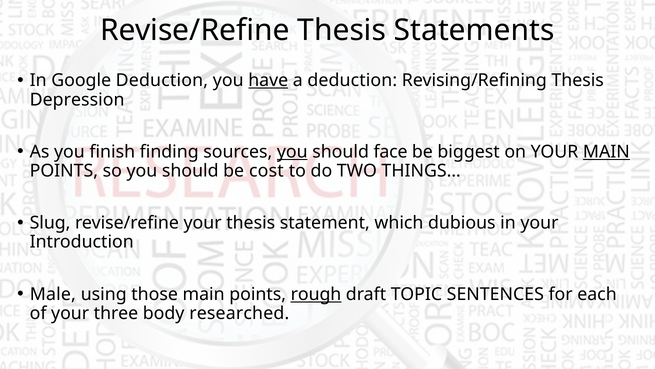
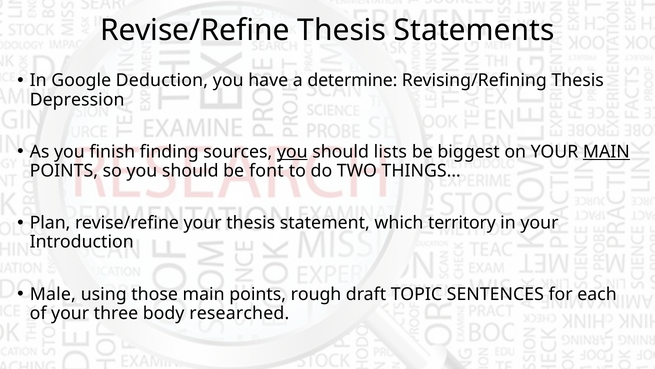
have underline: present -> none (268, 80)
a deduction: deduction -> determine (352, 80)
face: face -> lists (390, 152)
cost: cost -> font (266, 171)
Slug: Slug -> Plan (50, 223)
dubious: dubious -> territory (462, 223)
rough underline: present -> none (316, 294)
